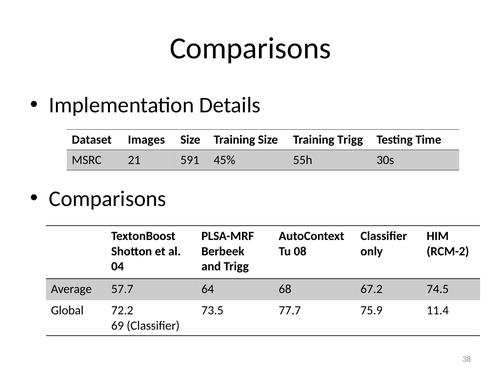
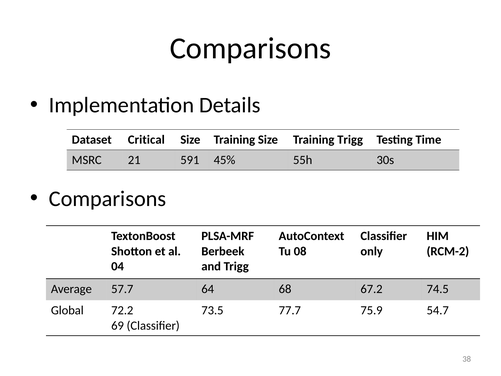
Images: Images -> Critical (146, 140)
11.4: 11.4 -> 54.7 (438, 310)
